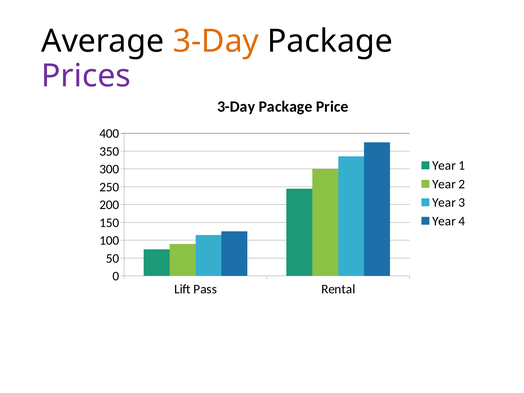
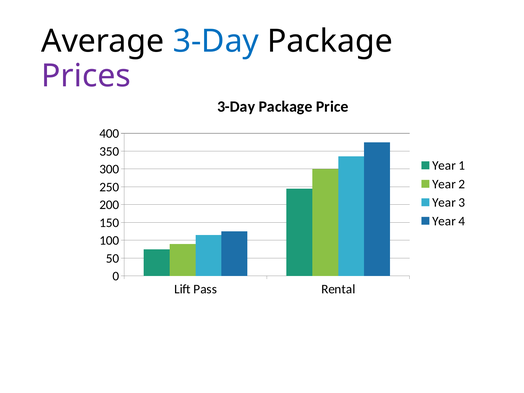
3-Day colour: orange -> blue (216, 41)
